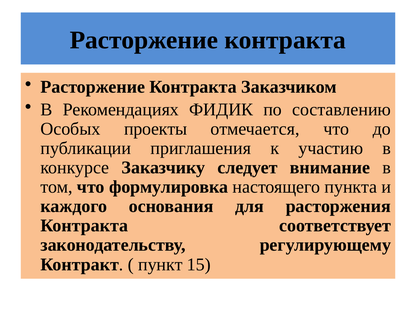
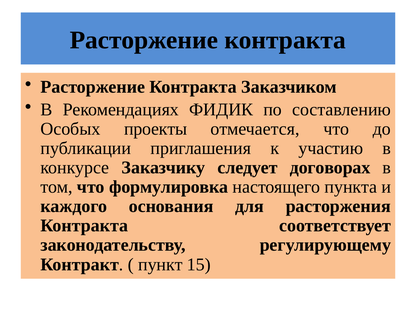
внимание: внимание -> договорах (330, 168)
